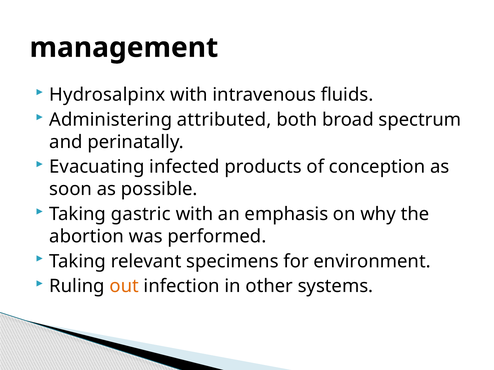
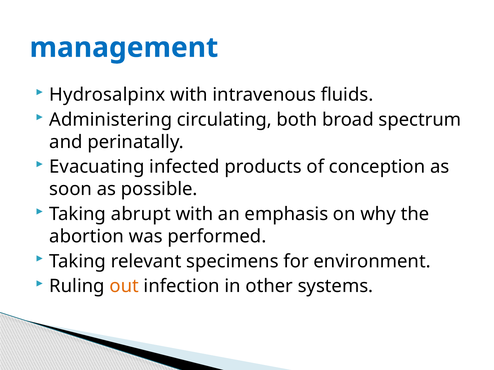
management colour: black -> blue (124, 48)
attributed: attributed -> circulating (224, 120)
gastric: gastric -> abrupt (141, 214)
